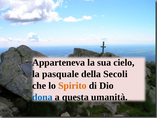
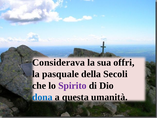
Apparteneva: Apparteneva -> Considerava (59, 62)
cielo: cielo -> offri (124, 62)
Spirito colour: orange -> purple (72, 85)
